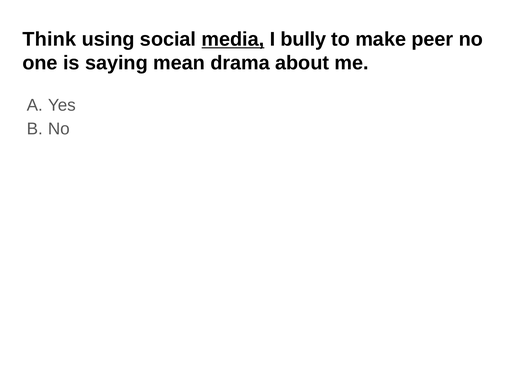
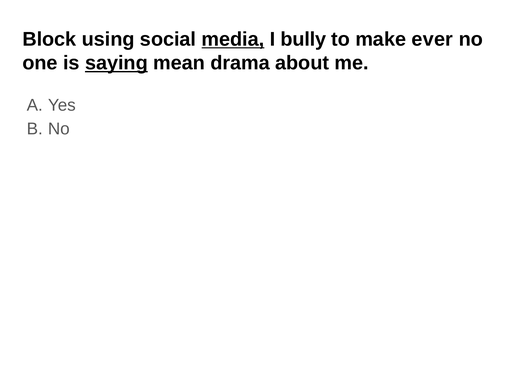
Think: Think -> Block (49, 39)
peer: peer -> ever (432, 39)
saying underline: none -> present (116, 63)
